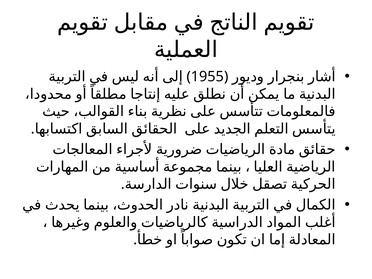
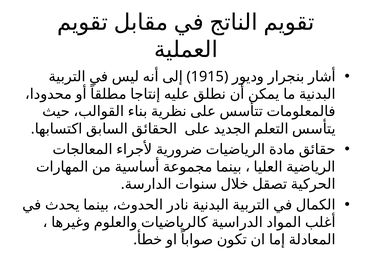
1955: 1955 -> 1915 (207, 77)
